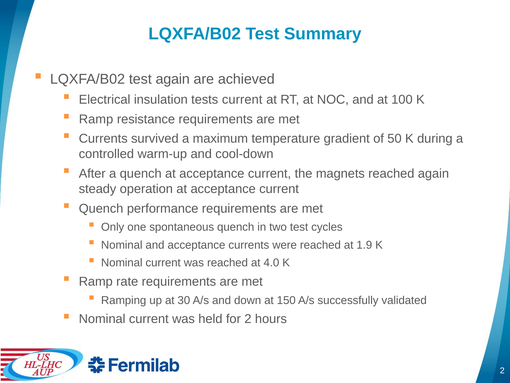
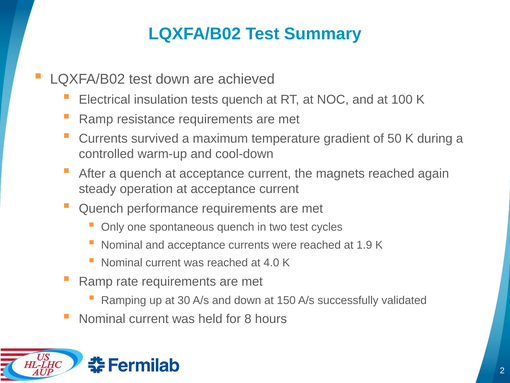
test again: again -> down (173, 79)
tests current: current -> quench (242, 99)
for 2: 2 -> 8 (248, 319)
